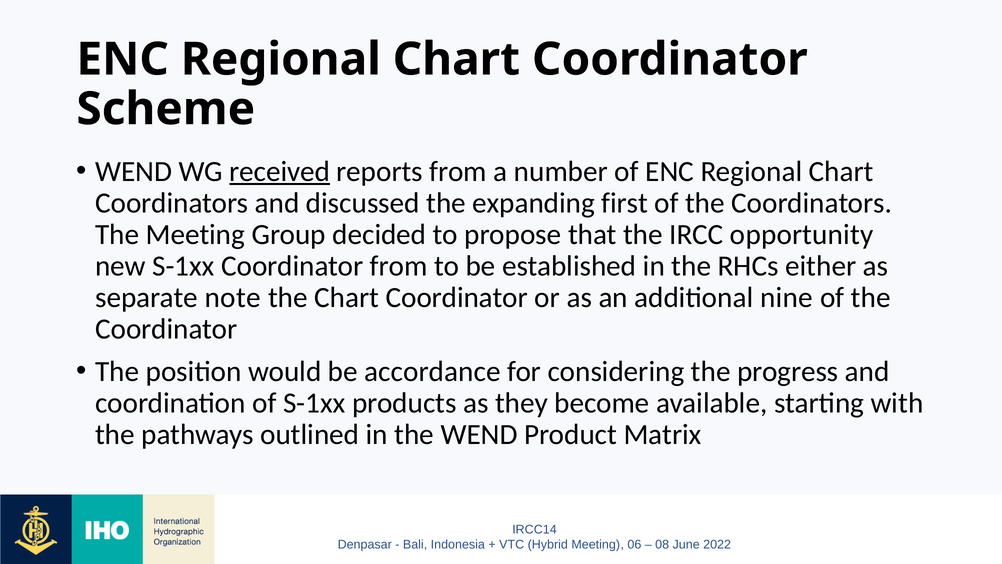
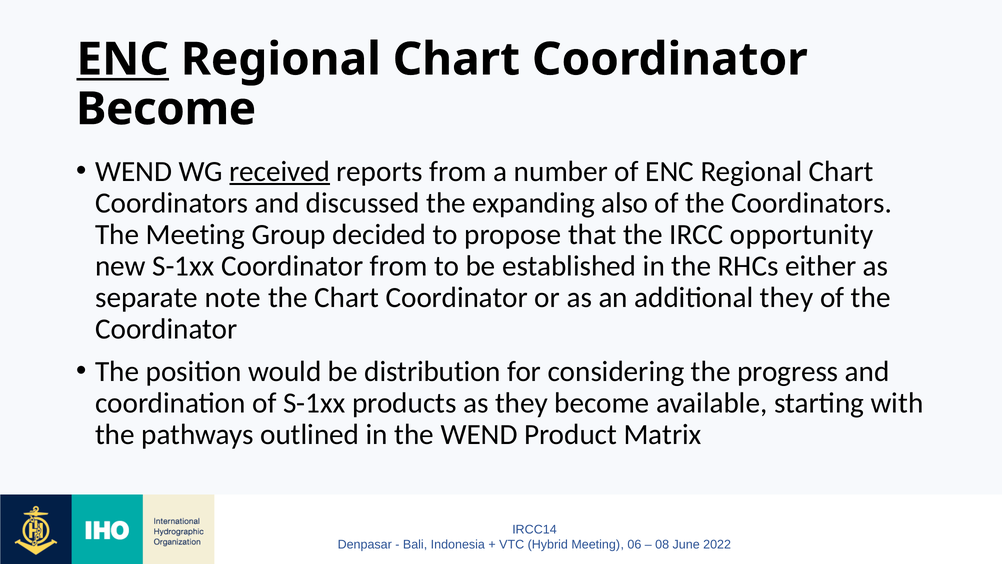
ENC underline: none -> present (123, 59)
Scheme: Scheme -> Become (166, 109)
first: first -> also (625, 203)
additional nine: nine -> they (787, 298)
accordance: accordance -> distribution (433, 371)
